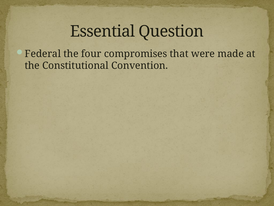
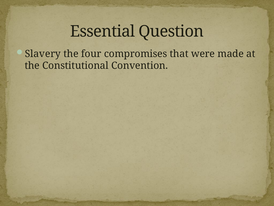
Federal: Federal -> Slavery (43, 54)
